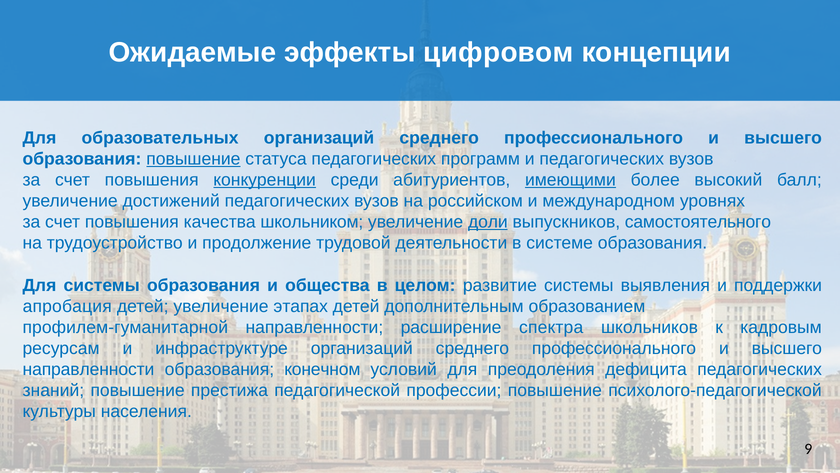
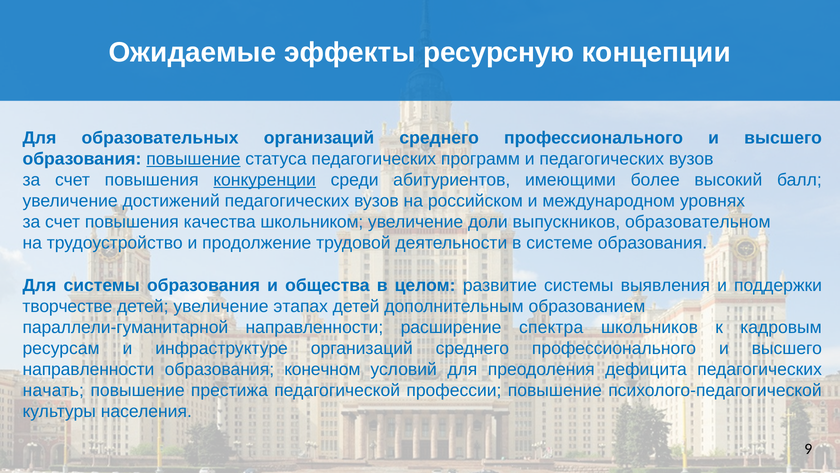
цифровом: цифровом -> ресурсную (499, 52)
имеющими underline: present -> none (570, 180)
доли underline: present -> none (488, 222)
самостоятельного: самостоятельного -> образовательном (698, 222)
апробация: апробация -> творчестве (67, 306)
профилем-гуманитарной: профилем-гуманитарной -> параллели-гуманитарной (125, 327)
знаний: знаний -> начать (53, 390)
